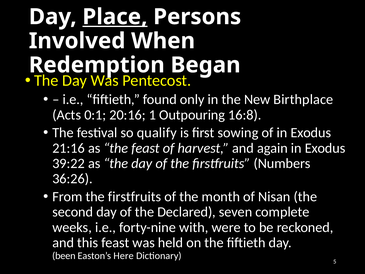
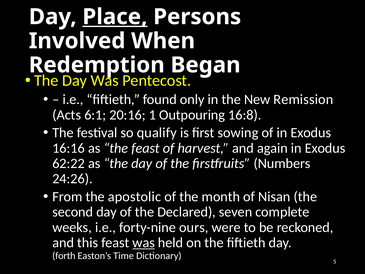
Birthplace: Birthplace -> Remission (303, 99)
0:1: 0:1 -> 6:1 (95, 115)
21:16: 21:16 -> 16:16 (69, 148)
39:22: 39:22 -> 62:22 (69, 163)
36:26: 36:26 -> 24:26 (73, 179)
From the firstfruits: firstfruits -> apostolic (134, 196)
with: with -> ours (194, 227)
was underline: none -> present (144, 242)
been: been -> forth (64, 256)
Here: Here -> Time (124, 256)
